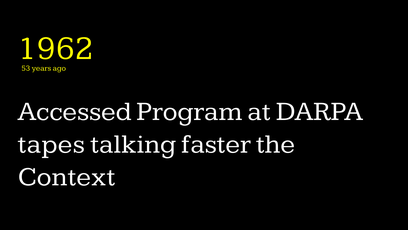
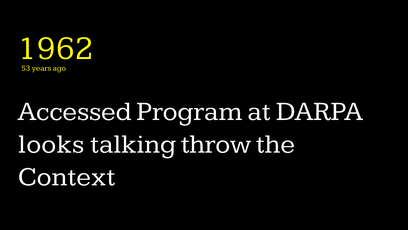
tapes: tapes -> looks (52, 143)
faster: faster -> throw (216, 143)
